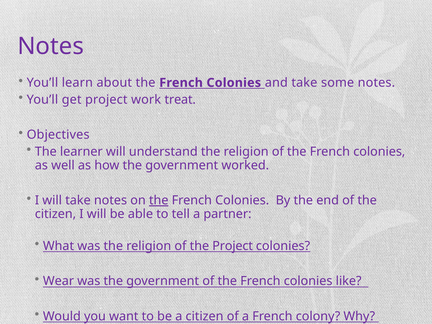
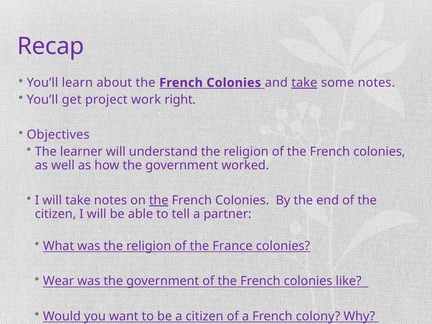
Notes: Notes -> Recap (51, 46)
take underline: none -> present (304, 83)
treat: treat -> right (180, 100)
the Project: Project -> France (232, 246)
